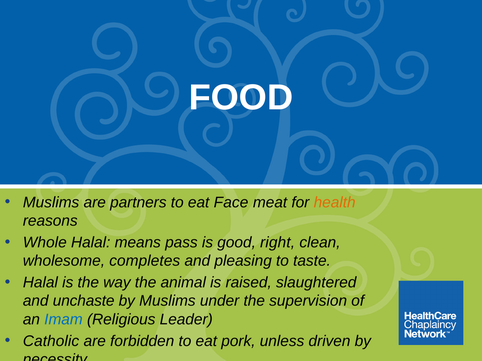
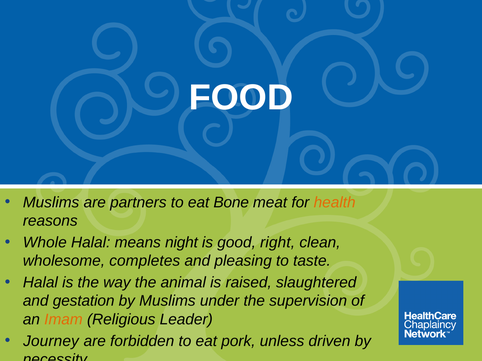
Face: Face -> Bone (231, 203)
pass: pass -> night (182, 243)
unchaste: unchaste -> gestation (84, 301)
Imam colour: blue -> orange (63, 320)
Catholic: Catholic -> Journey (51, 341)
